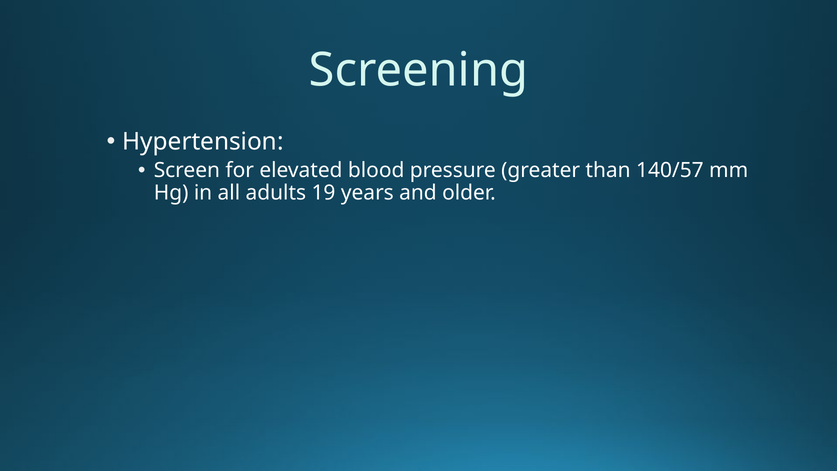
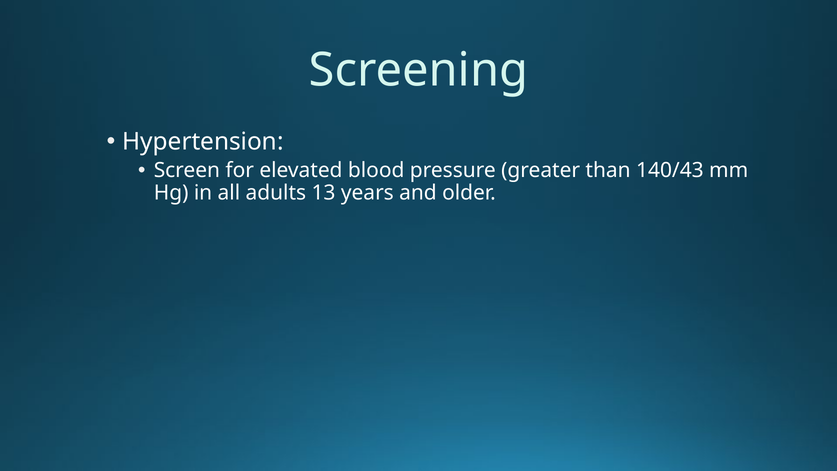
140/57: 140/57 -> 140/43 (670, 170)
19: 19 -> 13 (324, 193)
